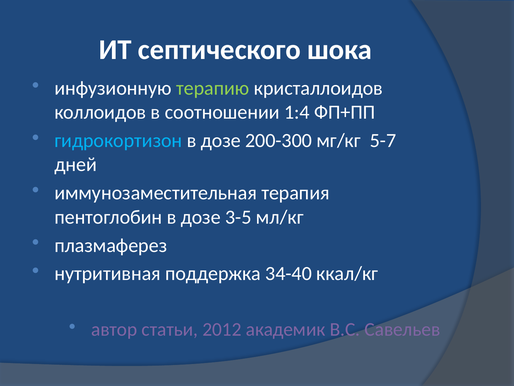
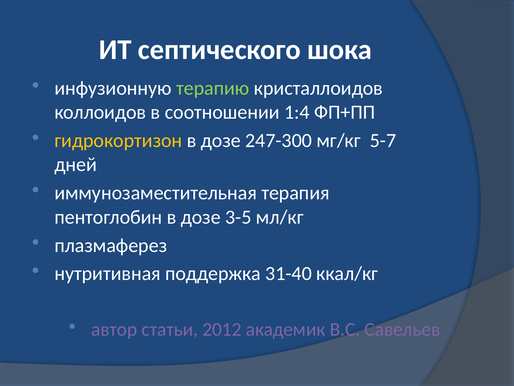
гидрокортизон colour: light blue -> yellow (118, 140)
200-300: 200-300 -> 247-300 (279, 140)
34-40: 34-40 -> 31-40 (289, 273)
